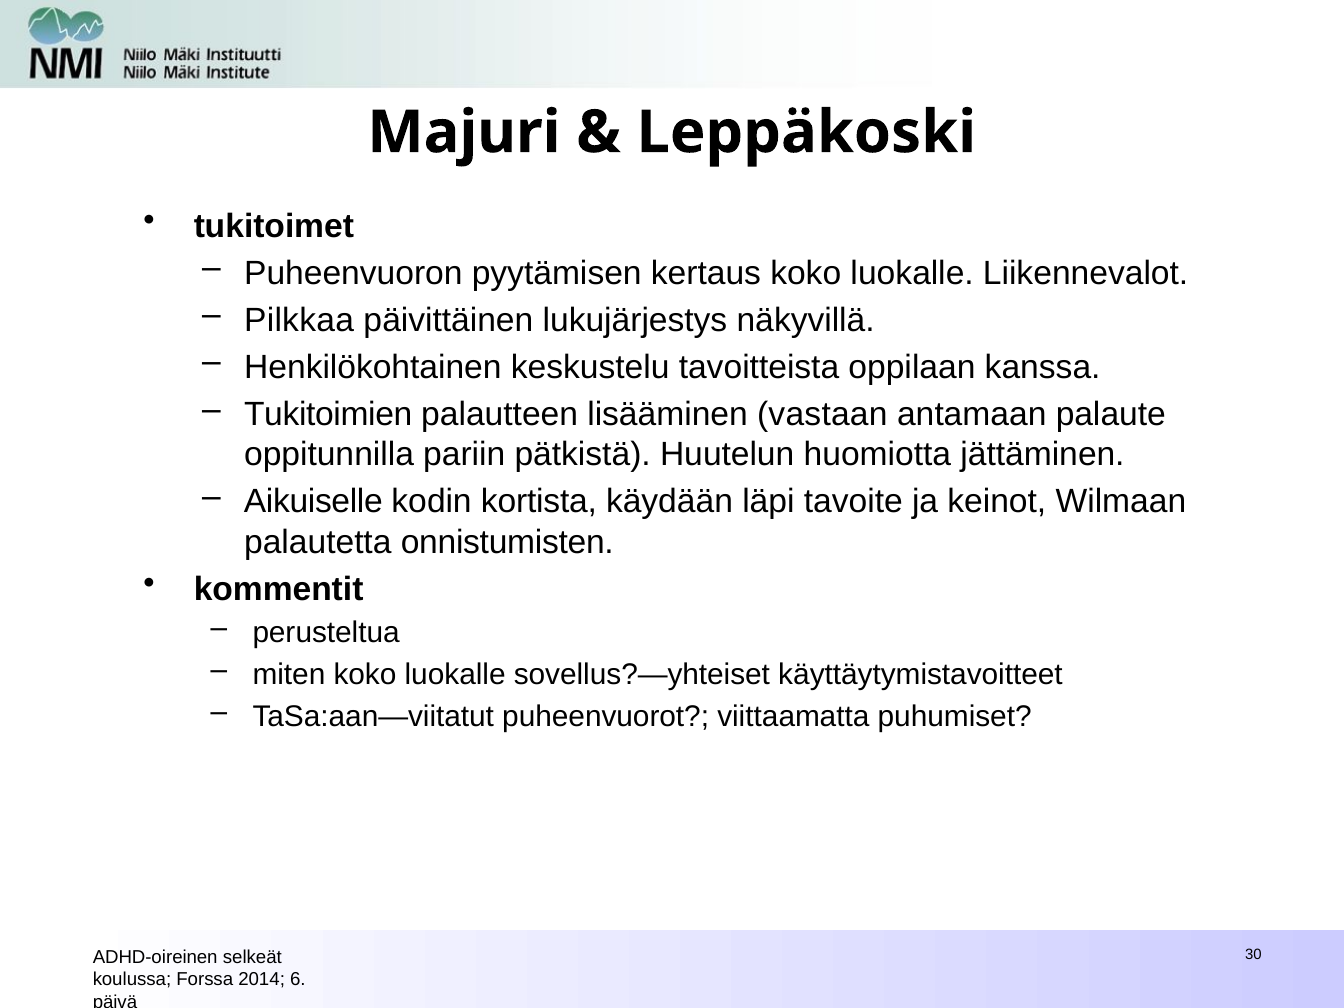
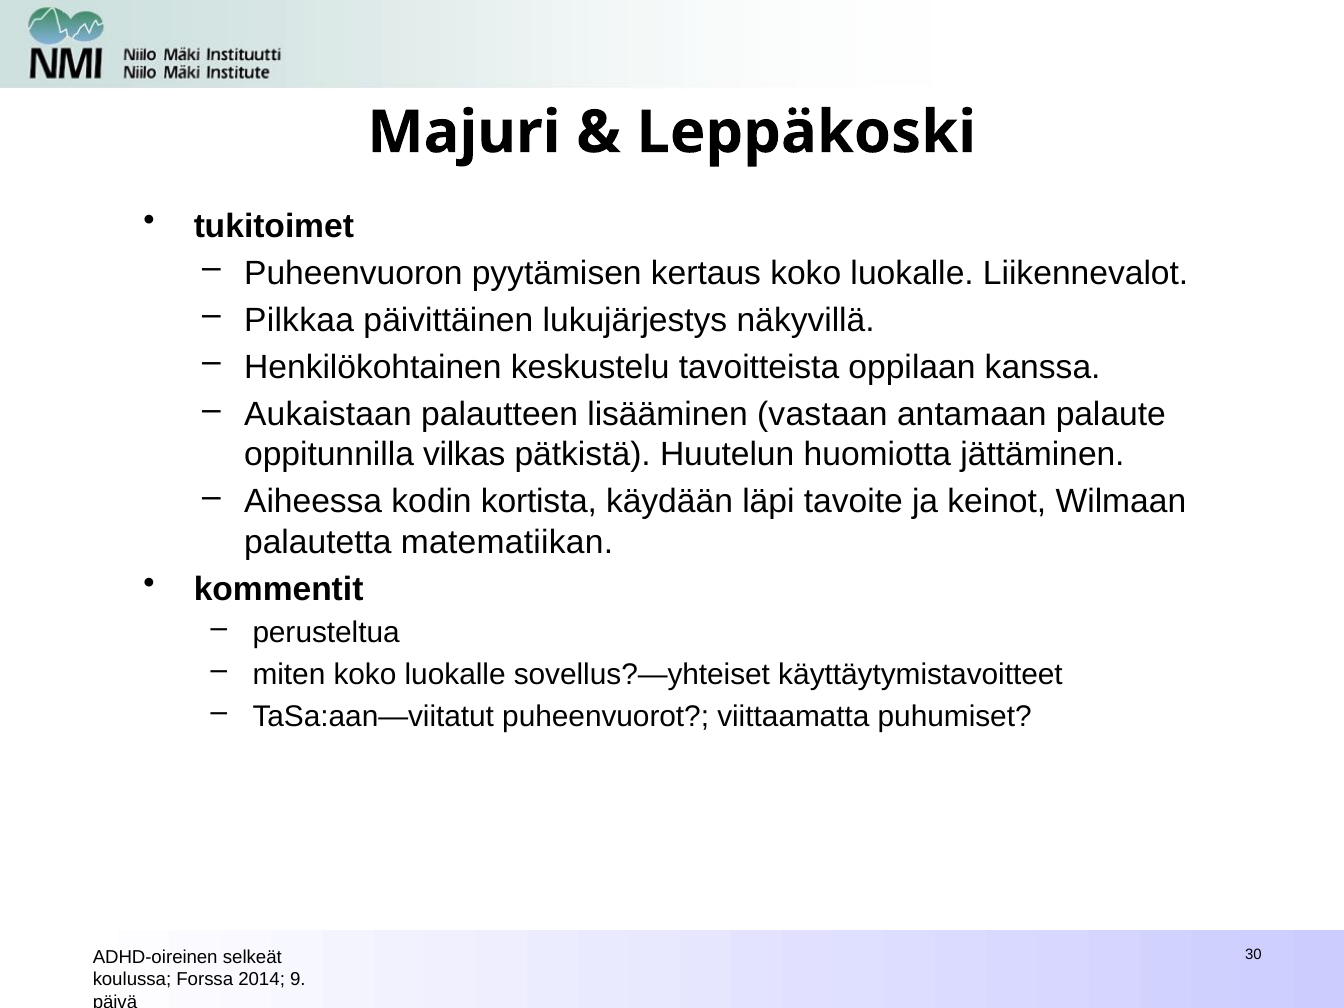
Tukitoimien: Tukitoimien -> Aukaistaan (328, 414)
pariin: pariin -> vilkas (464, 455)
Aikuiselle: Aikuiselle -> Aiheessa (313, 502)
onnistumisten: onnistumisten -> matematiikan (507, 542)
6: 6 -> 9 (298, 980)
